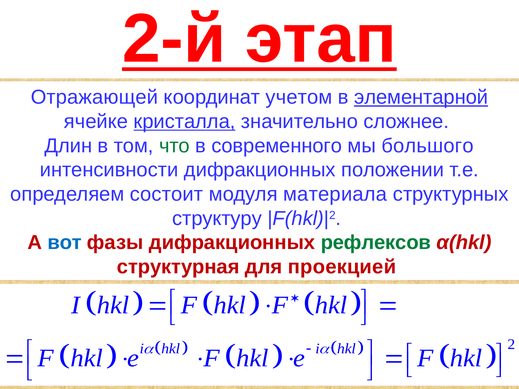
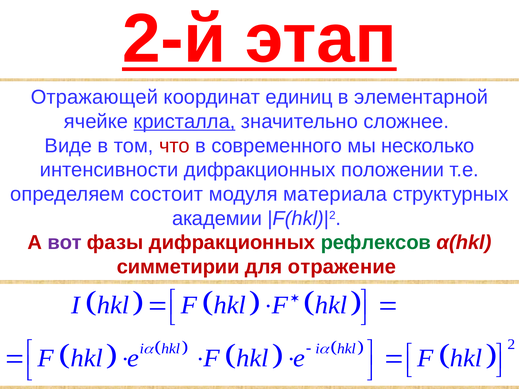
учетом: учетом -> единиц (299, 97)
элементарной underline: present -> none (421, 97)
Длин: Длин -> Виде (68, 146)
что colour: green -> red (174, 146)
большого: большого -> несколько (428, 146)
структуру: структуру -> академии (217, 219)
вот colour: blue -> purple (65, 243)
структурная: структурная -> симметирии (178, 267)
проекцией: проекцией -> отражение (342, 267)
